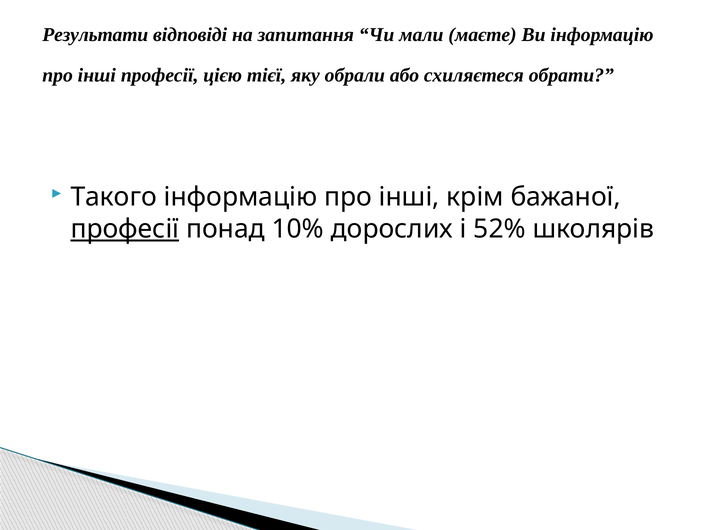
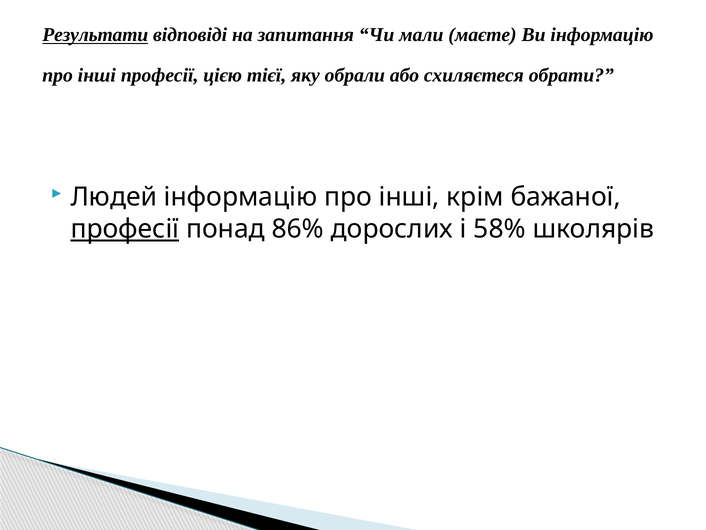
Результати underline: none -> present (95, 35)
Такого: Такого -> Людей (114, 197)
10%: 10% -> 86% (298, 229)
52%: 52% -> 58% (500, 229)
